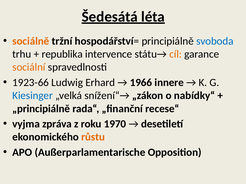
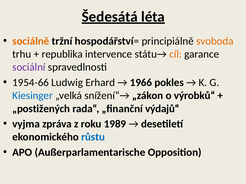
svoboda colour: blue -> orange (215, 41)
sociální colour: orange -> purple (29, 67)
1923-66: 1923-66 -> 1954-66 (31, 83)
innere: innere -> pokles (169, 83)
nabídky“: nabídky“ -> výrobků“ (195, 96)
„principiálně: „principiálně -> „postižených (41, 109)
recese“: recese“ -> výdajů“ (162, 109)
1970: 1970 -> 1989 (115, 124)
růstu colour: orange -> blue (93, 137)
